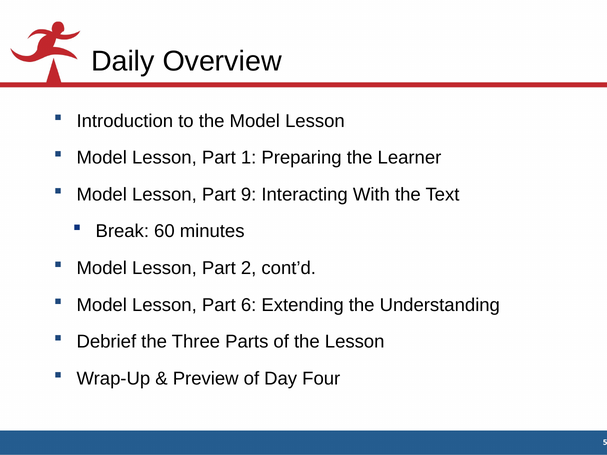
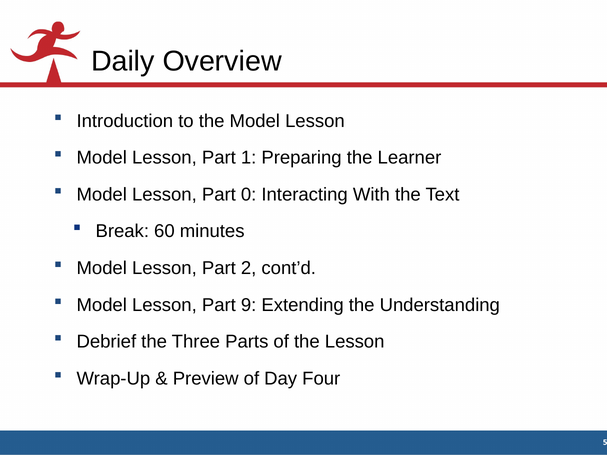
9: 9 -> 0 (249, 195)
6: 6 -> 9 (249, 305)
